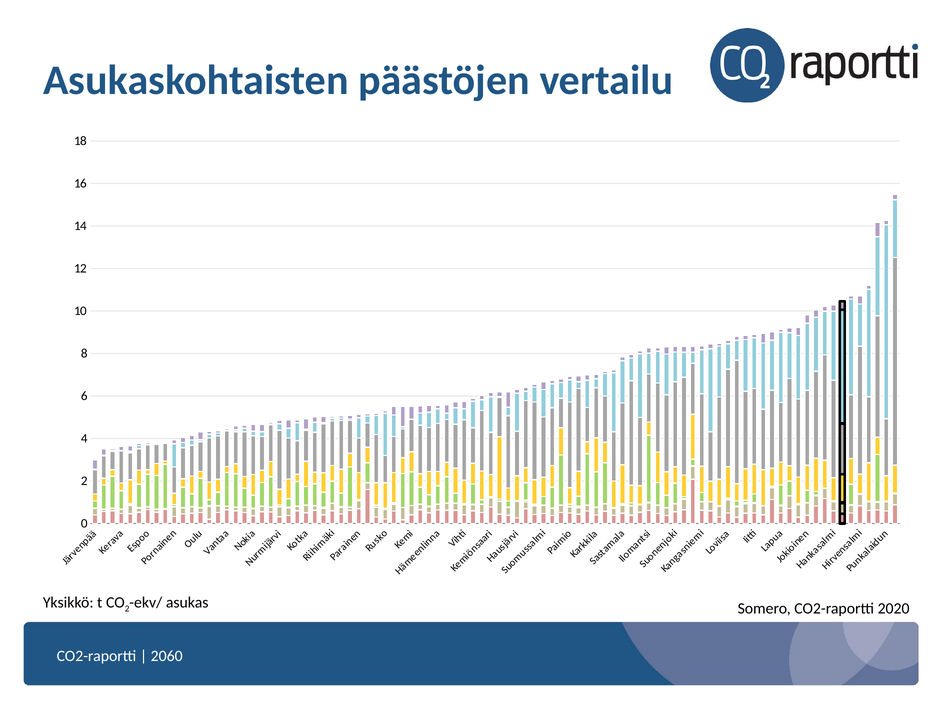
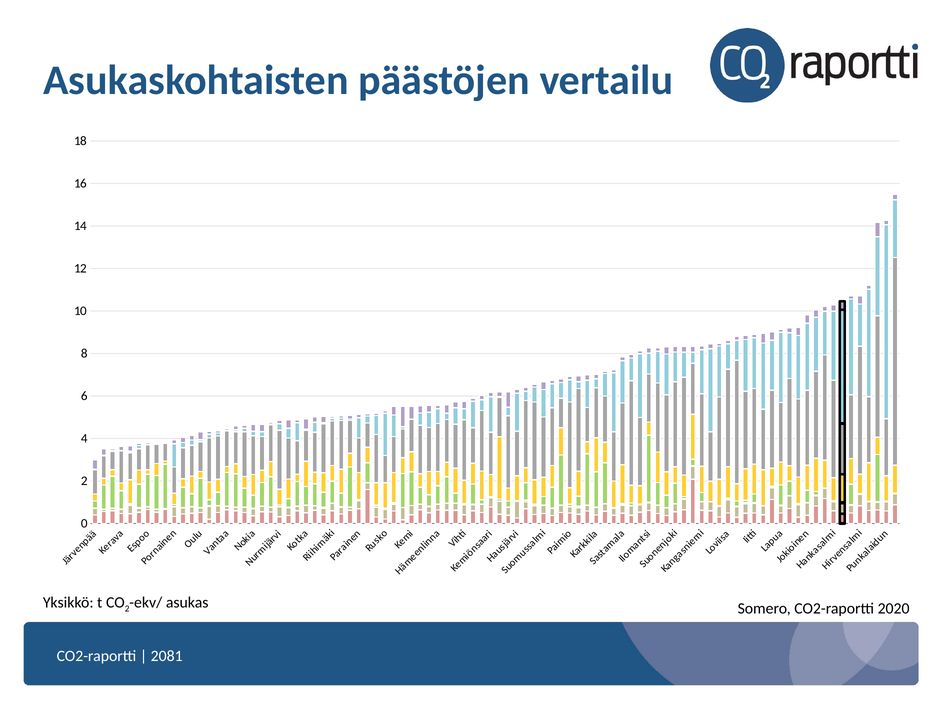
2060: 2060 -> 2081 (167, 656)
